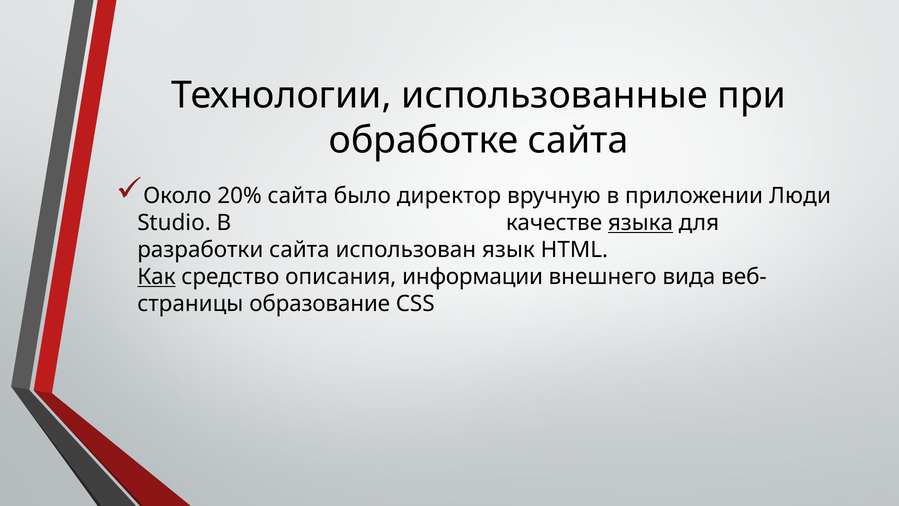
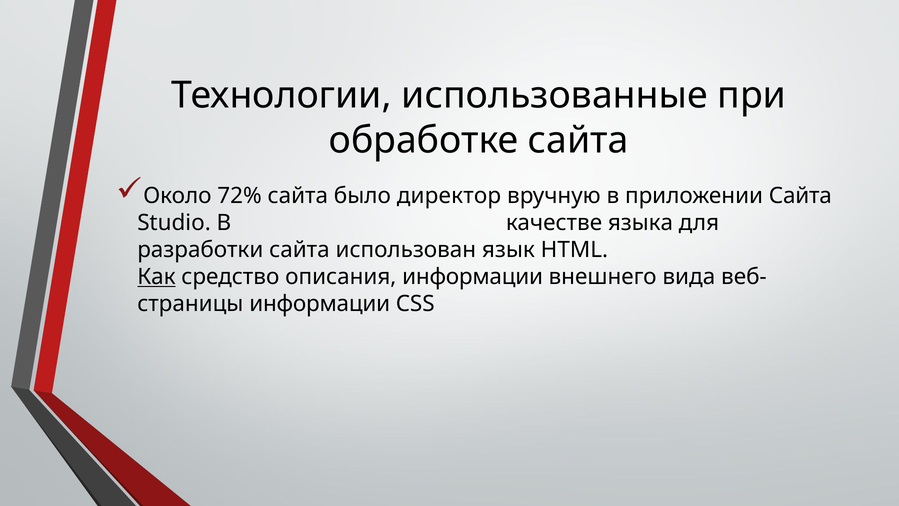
20%: 20% -> 72% (240, 196)
приложении Люди: Люди -> Сайта (800, 196)
языка underline: present -> none (640, 223)
образование: образование -> информации (320, 304)
